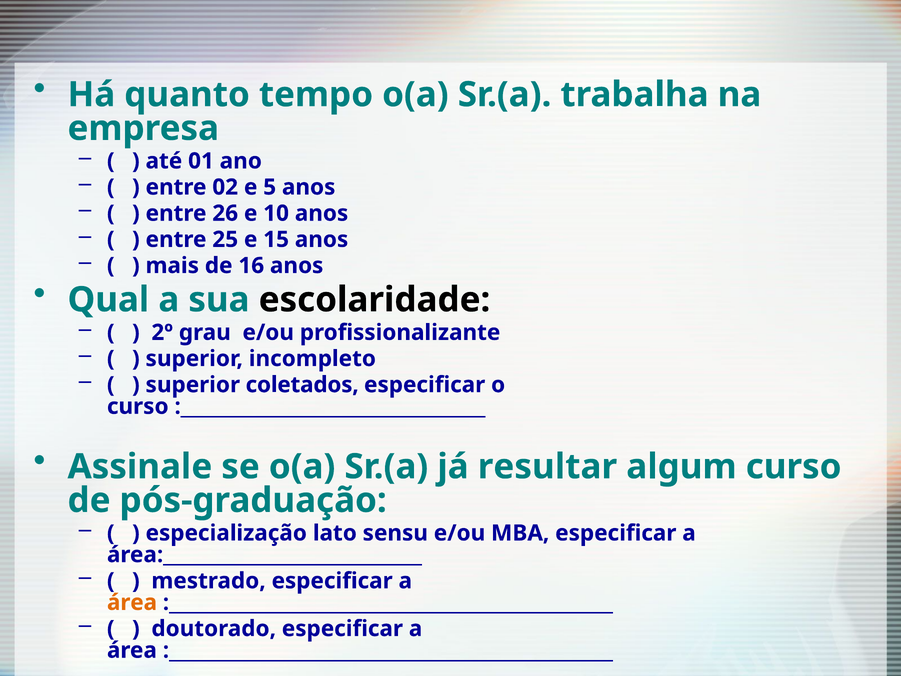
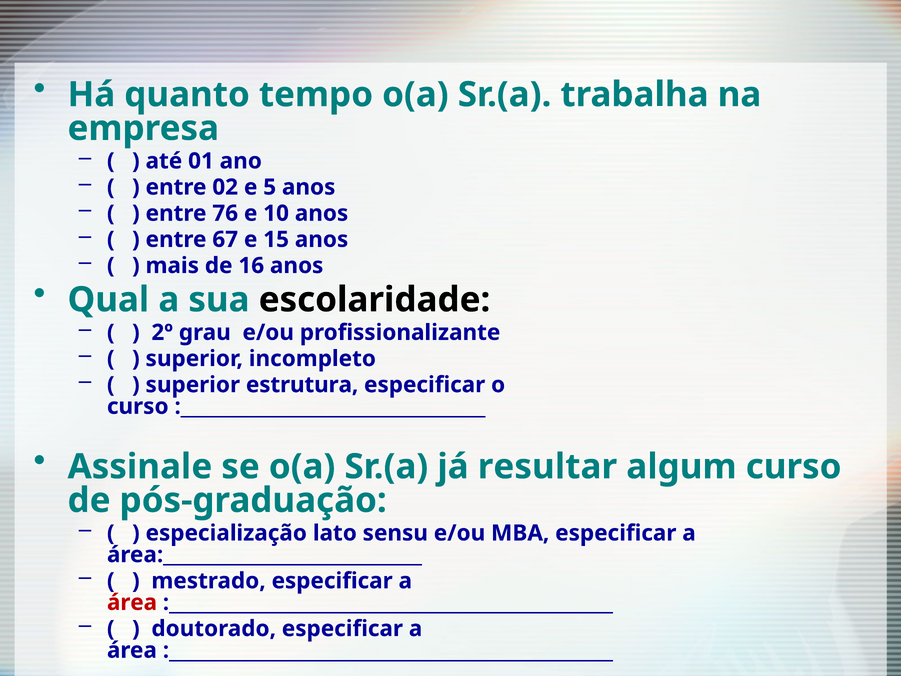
26: 26 -> 76 (225, 213)
25: 25 -> 67 (225, 239)
coletados: coletados -> estrutura (302, 385)
área colour: orange -> red (132, 602)
